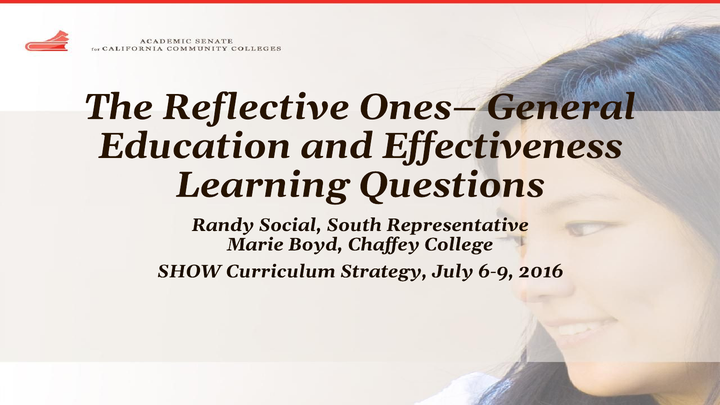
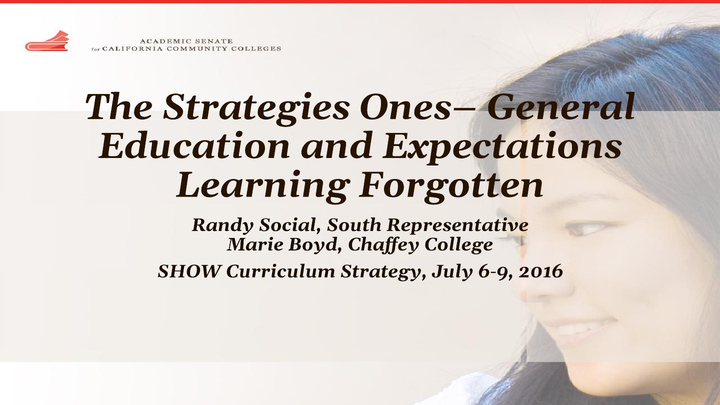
Reflective: Reflective -> Strategies (256, 107)
Effectiveness: Effectiveness -> Expectations (502, 146)
Questions: Questions -> Forgotten (452, 185)
